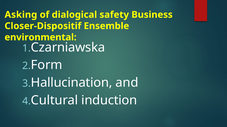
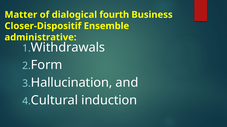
Asking: Asking -> Matter (21, 15)
safety: safety -> fourth (114, 15)
environmental: environmental -> administrative (41, 37)
Czarniawska: Czarniawska -> Withdrawals (68, 48)
